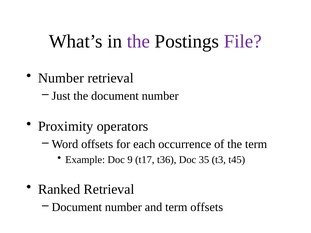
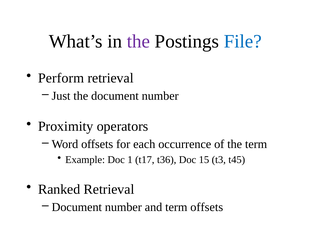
File colour: purple -> blue (243, 41)
Number: Number -> Perform (61, 78)
9: 9 -> 1 (130, 160)
35: 35 -> 15 (204, 160)
